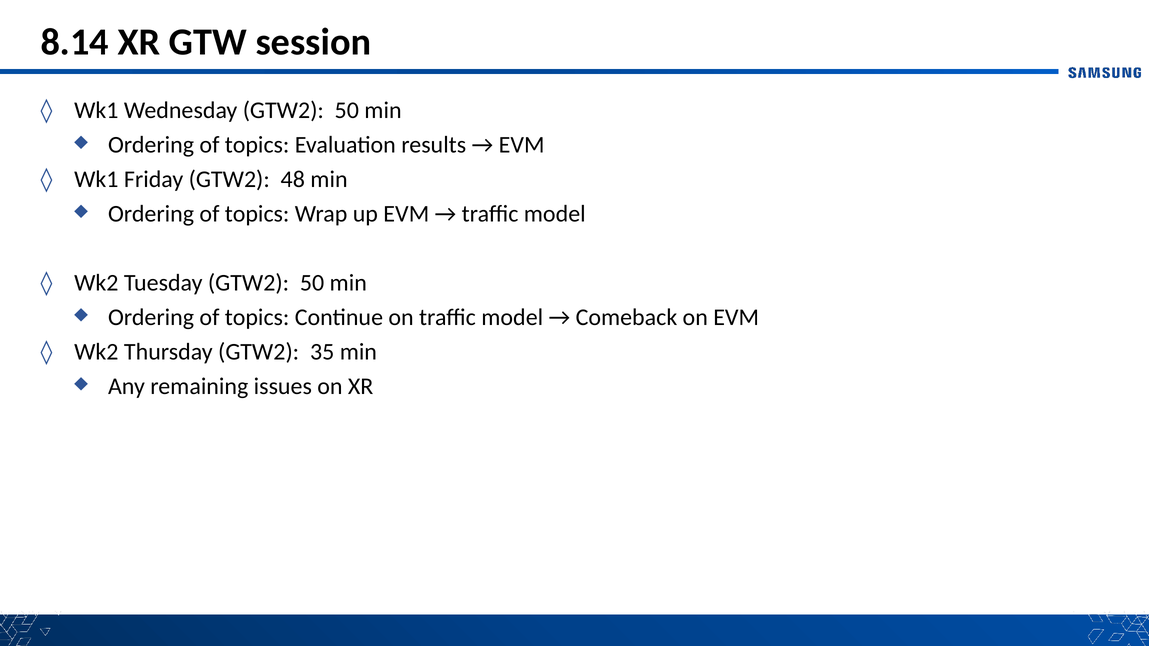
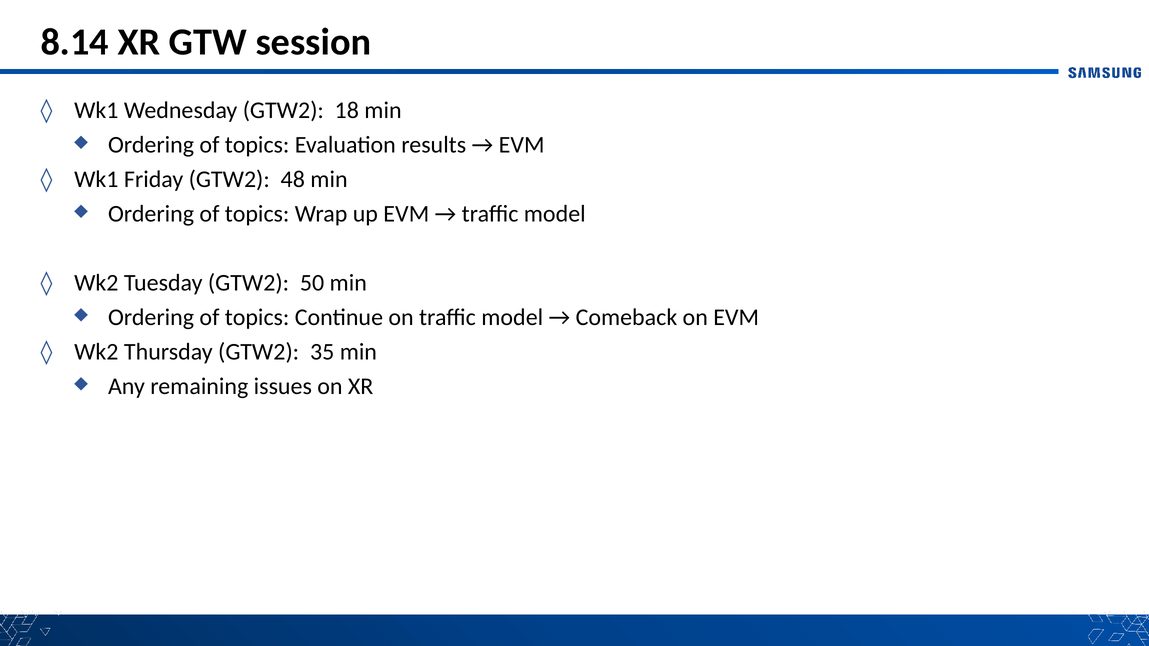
Wednesday GTW2 50: 50 -> 18 (347, 111)
